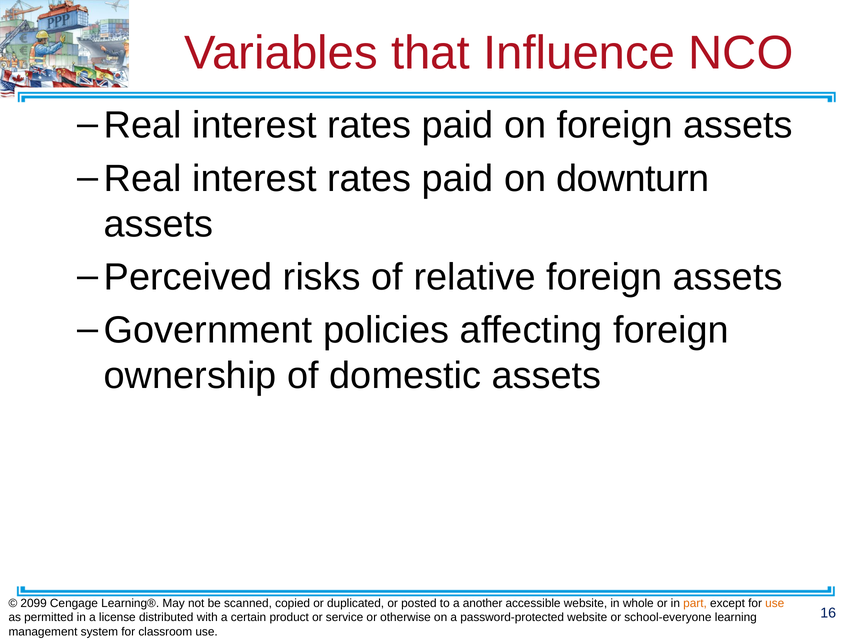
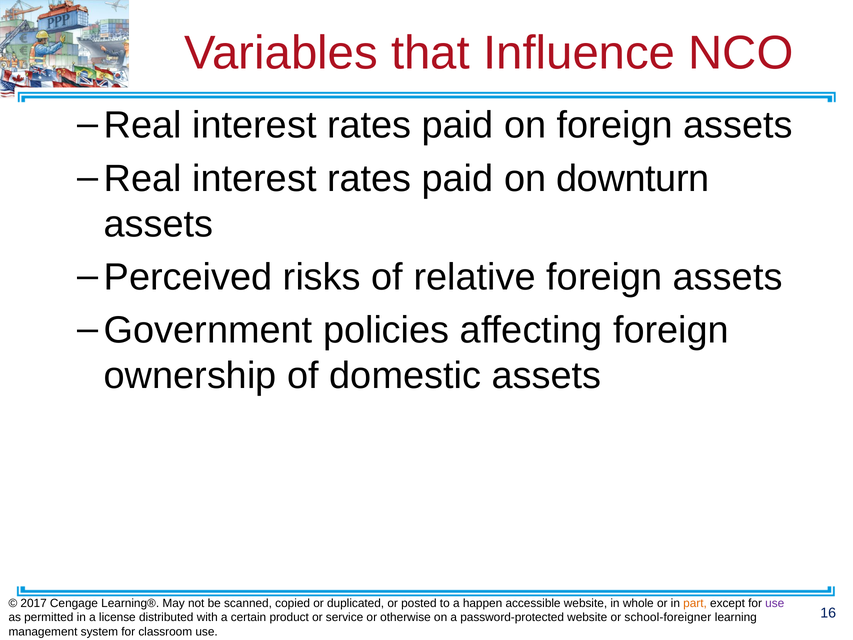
2099: 2099 -> 2017 (34, 603)
another: another -> happen (483, 603)
use colour: orange -> purple (775, 603)
school-everyone: school-everyone -> school-foreigner (668, 617)
